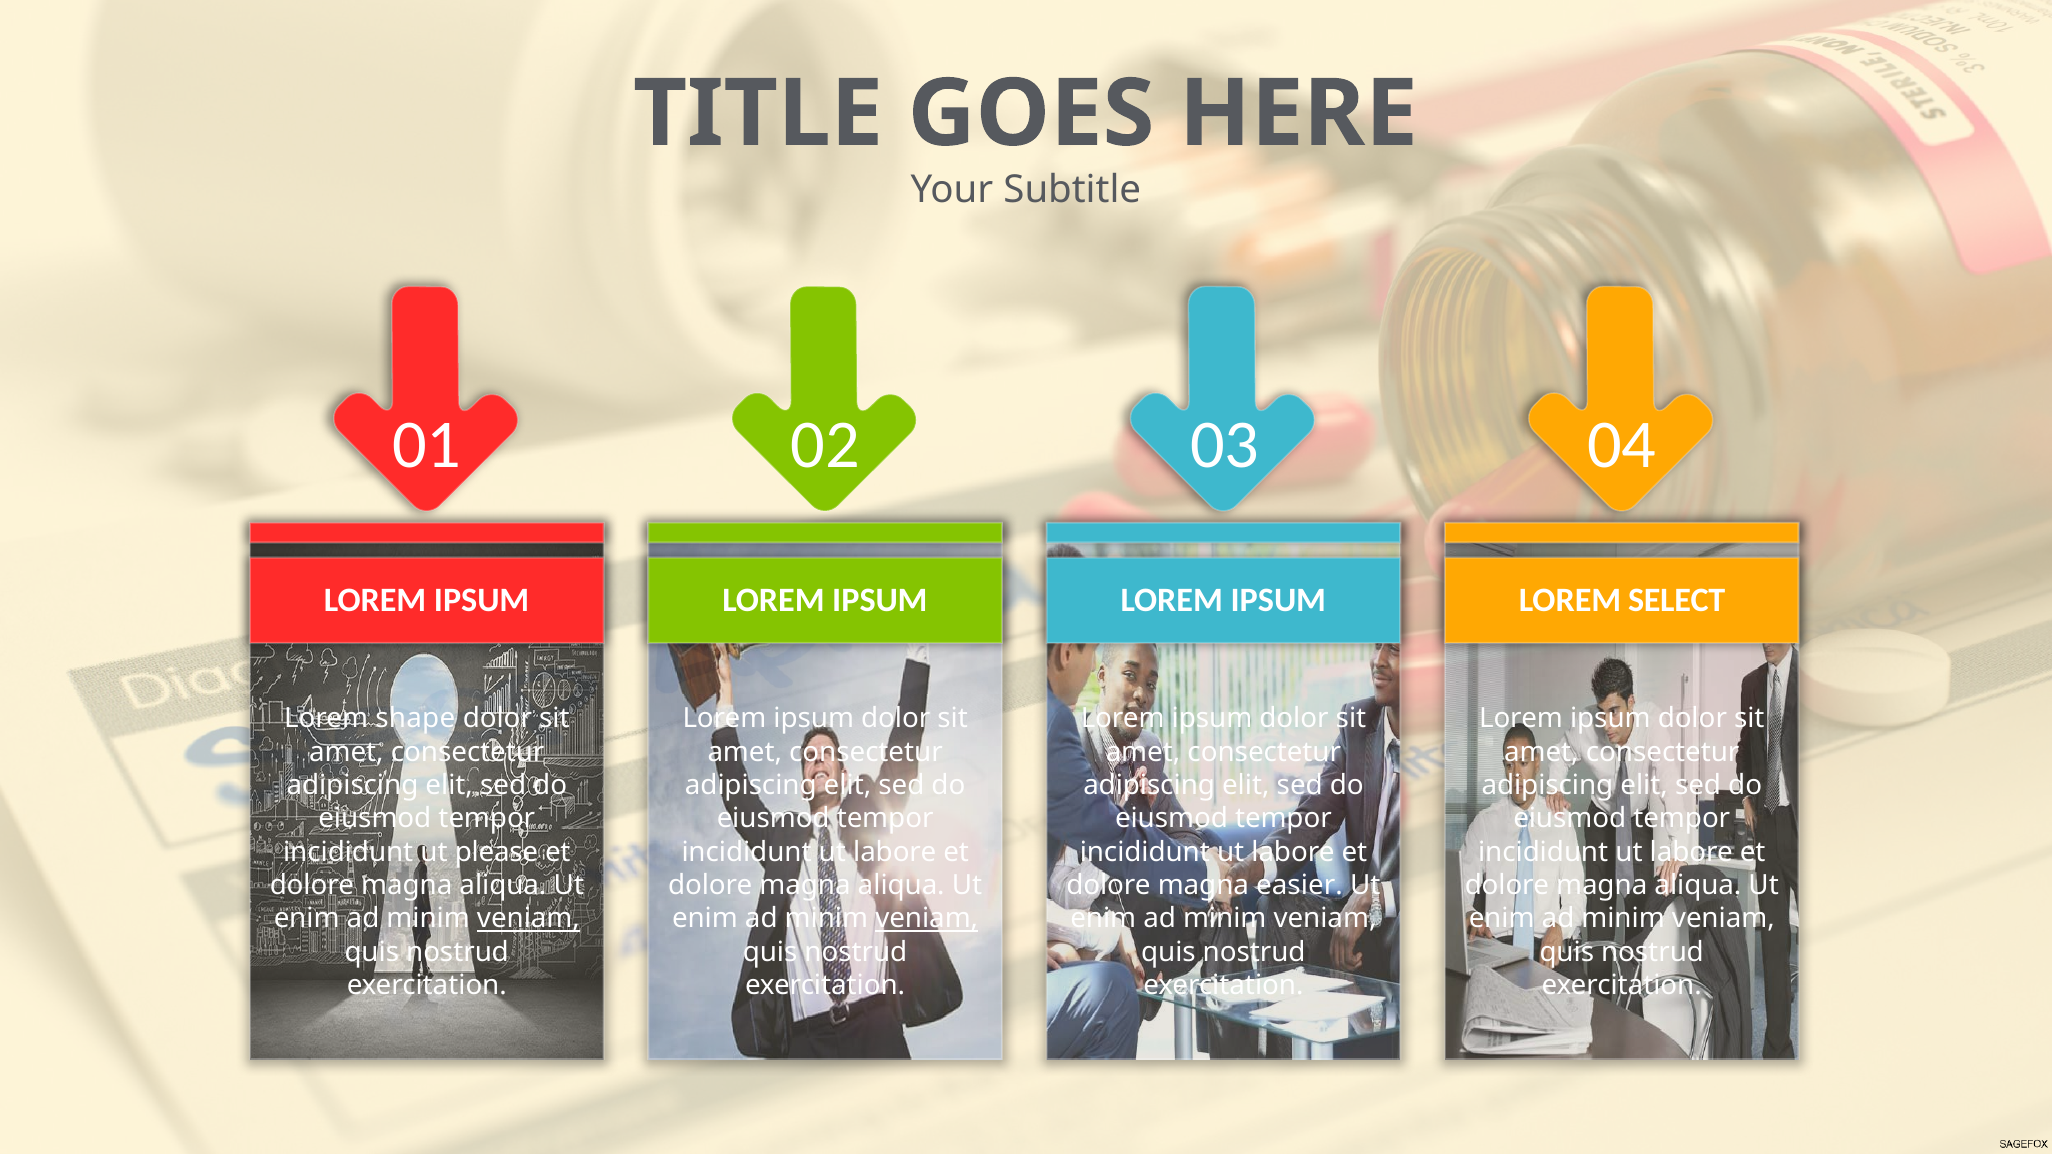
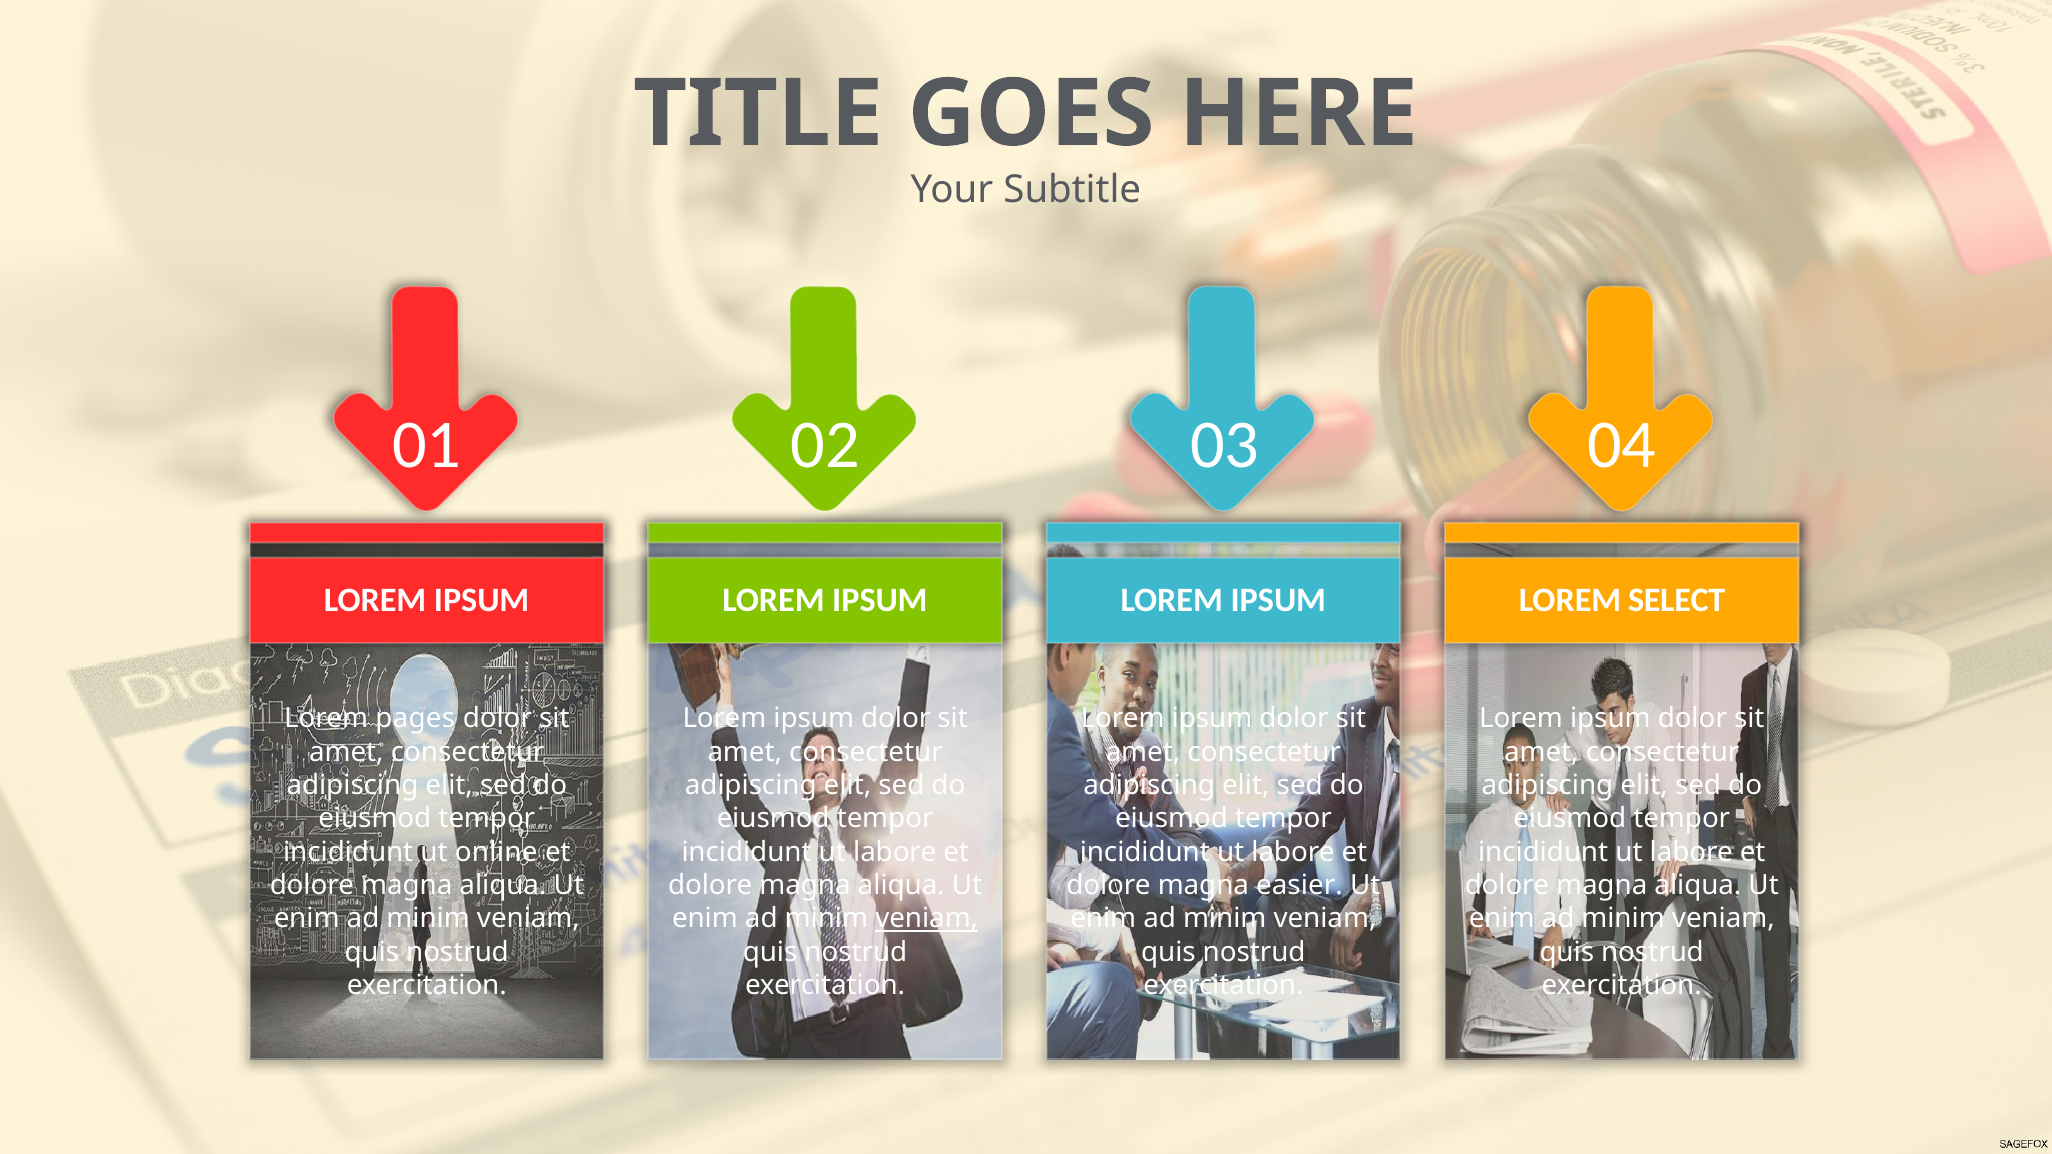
shape: shape -> pages (415, 719)
please: please -> online (496, 852)
veniam underline: present -> none (528, 919)
